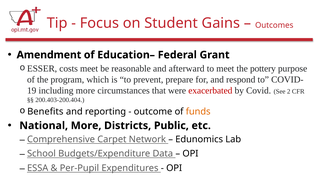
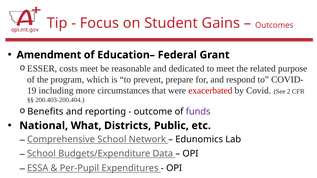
afterward: afterward -> dedicated (187, 69)
pottery: pottery -> related (263, 69)
funds colour: orange -> purple (198, 112)
National More: More -> What (86, 126)
Comprehensive Carpet: Carpet -> School (112, 139)
